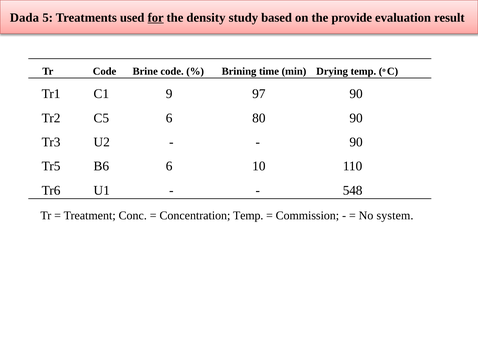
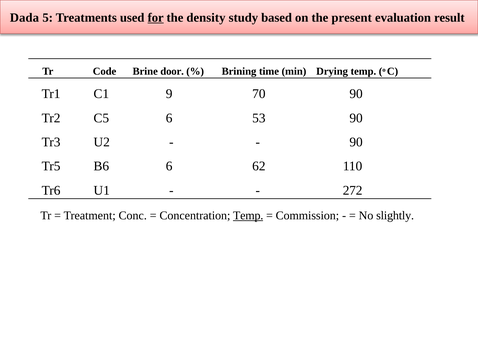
provide: provide -> present (352, 18)
Brine code: code -> door (172, 71)
97: 97 -> 70 (259, 94)
80: 80 -> 53 (259, 118)
10: 10 -> 62 (259, 166)
548: 548 -> 272 (353, 191)
Temp underline: none -> present (248, 216)
system: system -> slightly (395, 216)
